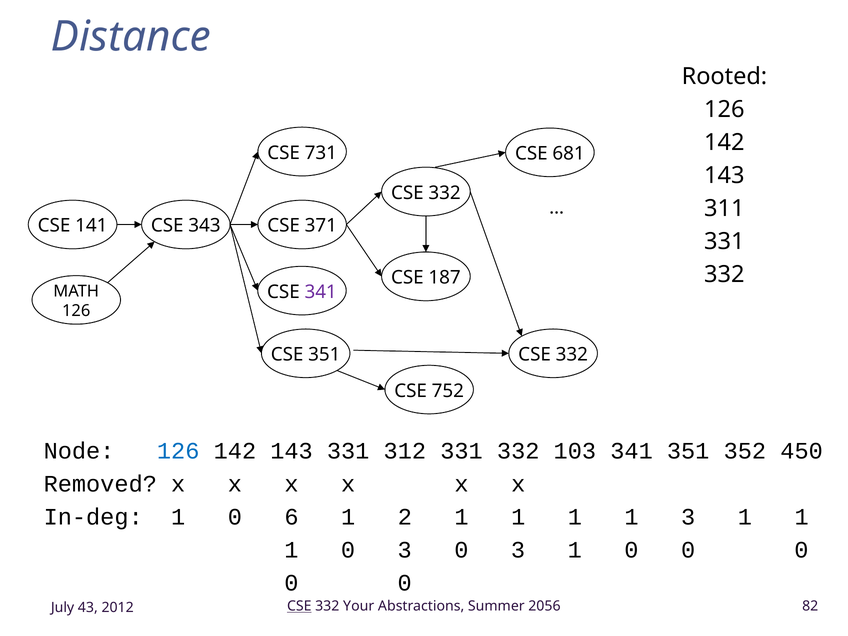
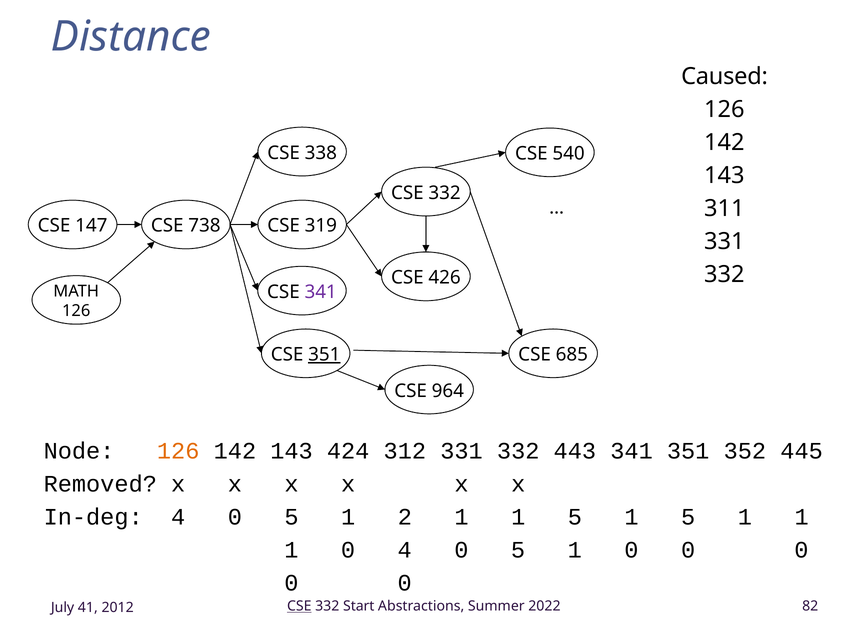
Rooted: Rooted -> Caused (725, 76)
731: 731 -> 338 (321, 153)
681: 681 -> 540 (569, 154)
141: 141 -> 147 (91, 226)
343: 343 -> 738 (204, 226)
371: 371 -> 319 (321, 226)
187: 187 -> 426 (445, 278)
351 underline: none -> present (324, 355)
332: 332 -> 685 (572, 355)
752: 752 -> 964 (448, 391)
126 colour: blue -> orange (178, 451)
143 331: 331 -> 424 (348, 451)
103: 103 -> 443 (575, 451)
450: 450 -> 445 (802, 451)
In-deg 1: 1 -> 4 (178, 517)
6: 6 -> 5 (292, 517)
2 1 1 1: 1 -> 5 (575, 517)
3: 3 -> 5 (688, 517)
1 0 3: 3 -> 4 (405, 550)
3: 3 -> 5 (518, 550)
Your: Your -> Start (359, 606)
2056: 2056 -> 2022 (544, 606)
43: 43 -> 41 (88, 607)
